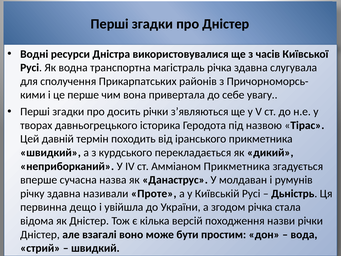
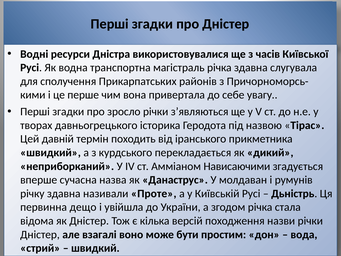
досить: досить -> зросло (124, 112)
Амміаном Прикметника: Прикметника -> Нависаючими (237, 166)
